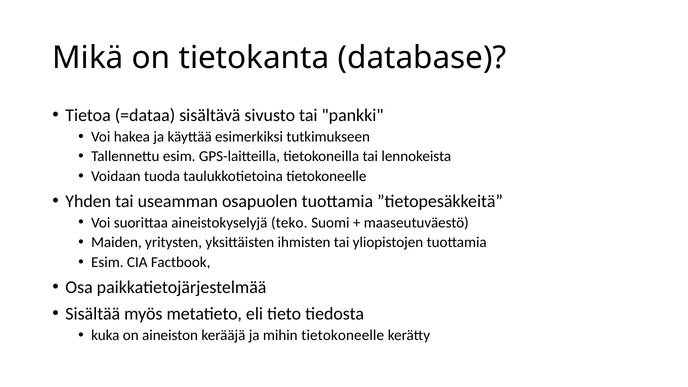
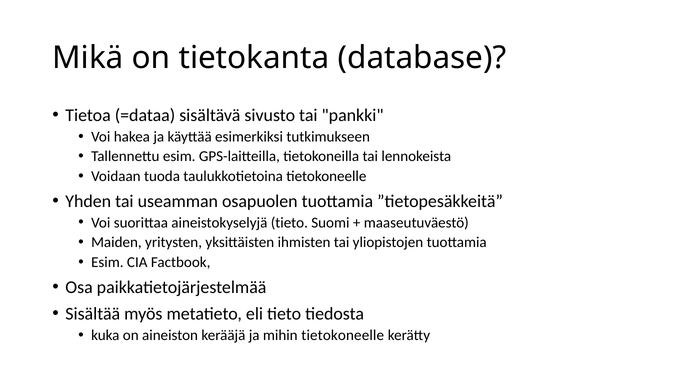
aineistokyselyjä teko: teko -> tieto (289, 223)
